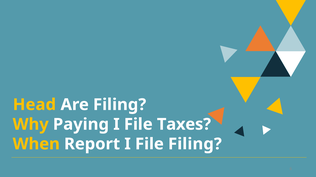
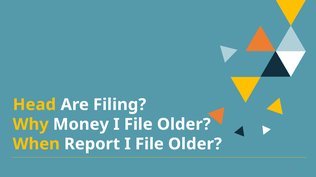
Paying: Paying -> Money (81, 125)
Taxes: Taxes -> Older (184, 125)
Filing: Filing -> Older (195, 145)
